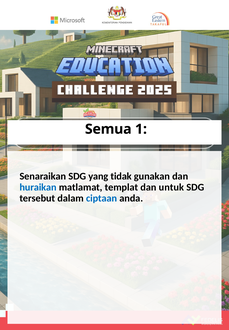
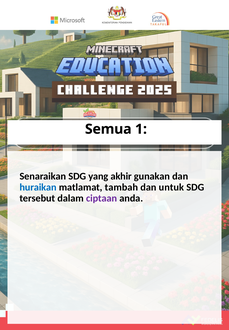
tidak: tidak -> akhir (121, 177)
templat: templat -> tambah (121, 188)
ciptaan colour: blue -> purple (102, 199)
